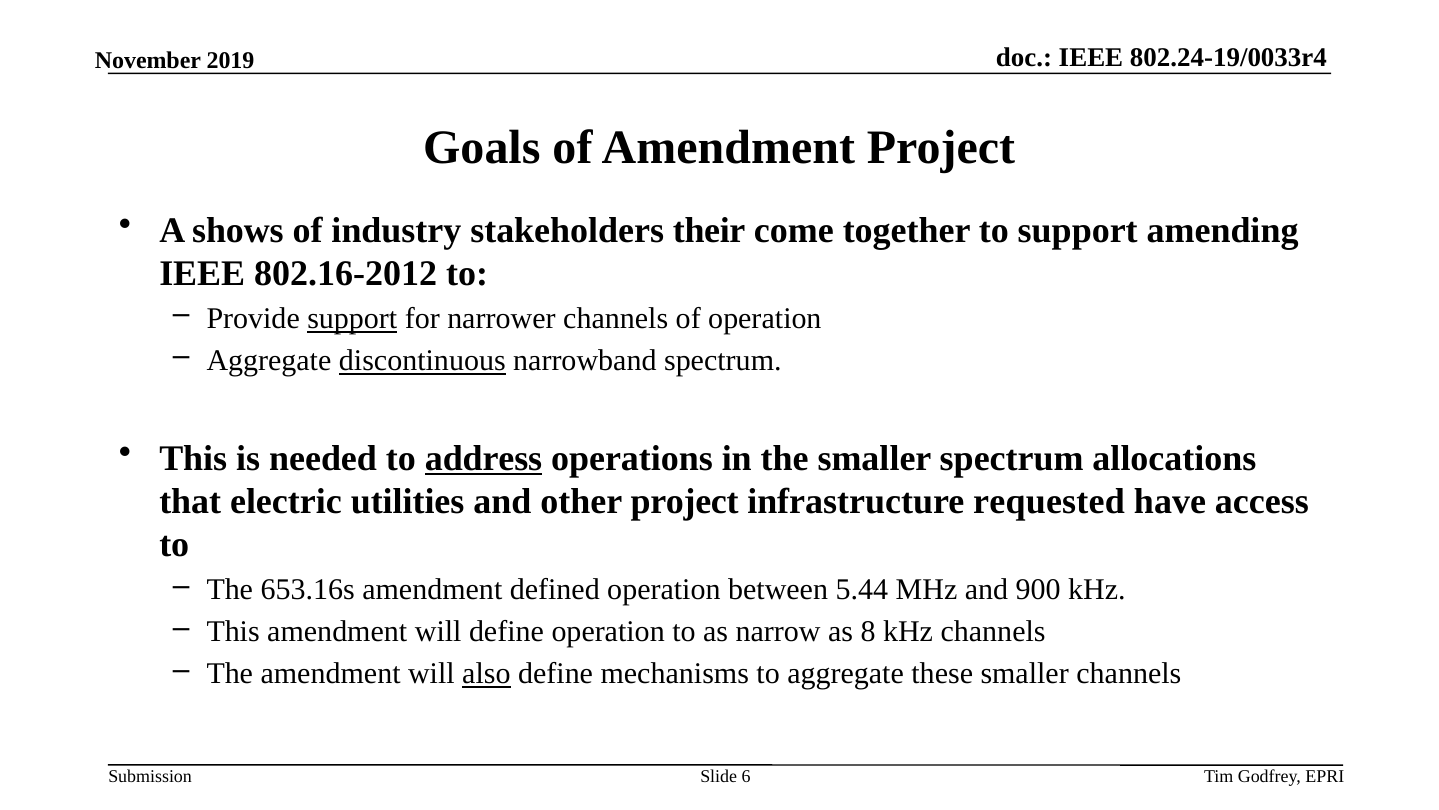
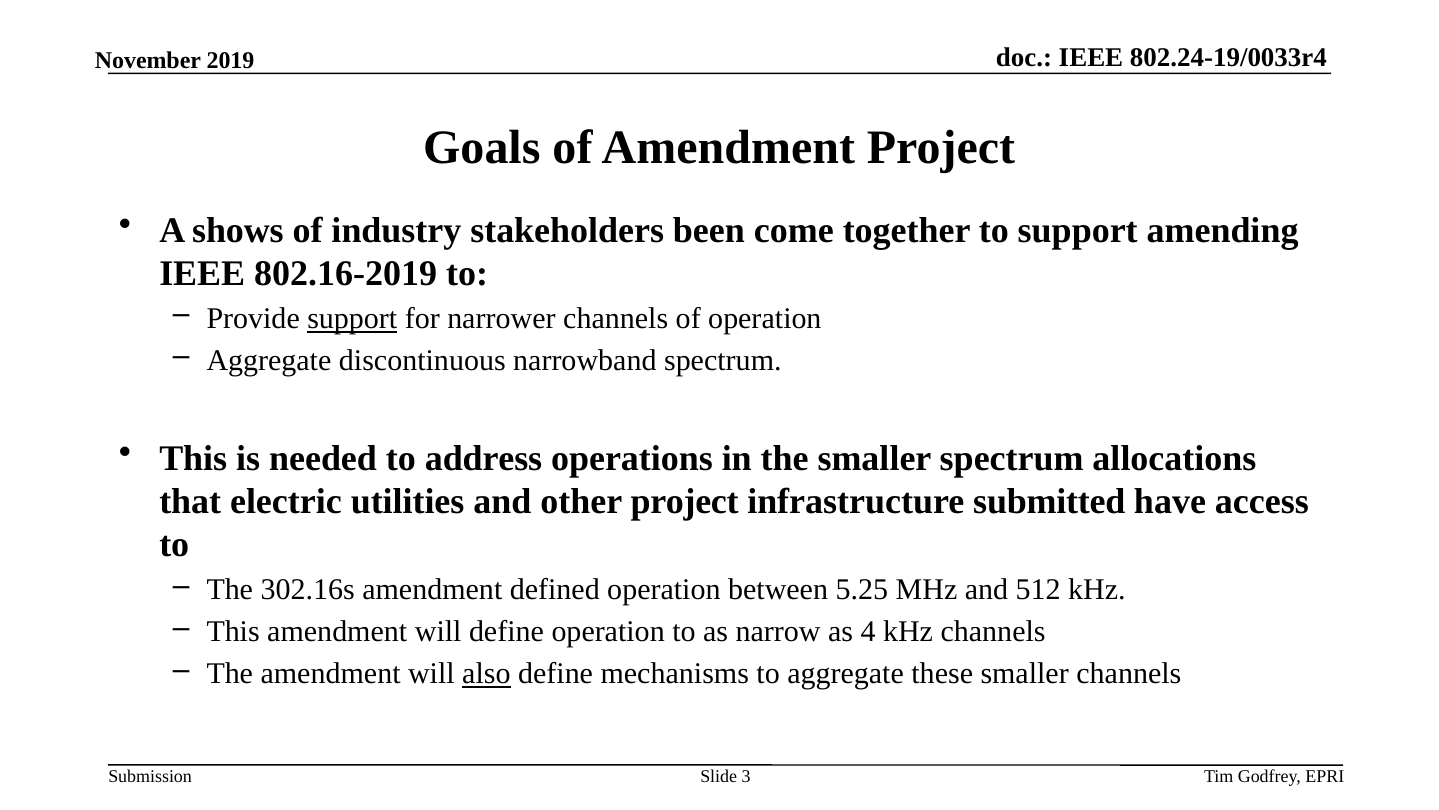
their: their -> been (709, 230)
802.16-2012: 802.16-2012 -> 802.16-2019 (346, 273)
discontinuous underline: present -> none (422, 361)
address underline: present -> none (484, 458)
requested: requested -> submitted (1049, 501)
653.16s: 653.16s -> 302.16s (308, 590)
5.44: 5.44 -> 5.25 (862, 590)
900: 900 -> 512 (1038, 590)
8: 8 -> 4 (868, 632)
6: 6 -> 3 (746, 776)
